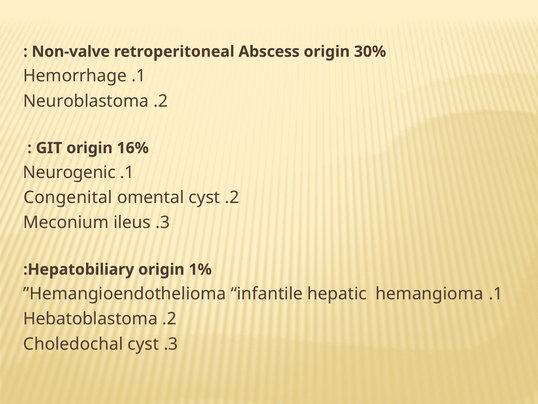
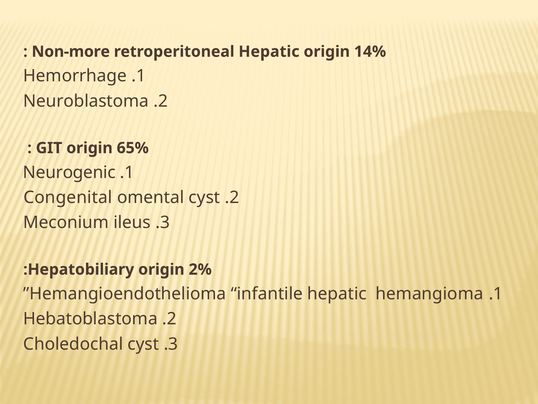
Non-valve: Non-valve -> Non-more (71, 52)
retroperitoneal Abscess: Abscess -> Hepatic (269, 52)
30%: 30% -> 14% (370, 52)
16%: 16% -> 65% (133, 148)
1%: 1% -> 2% (200, 269)
